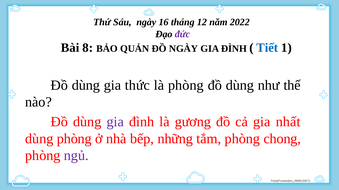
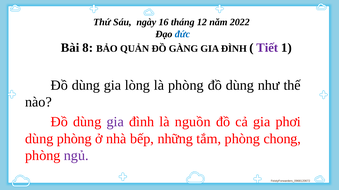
đức colour: purple -> blue (182, 34)
ĐỒ NGÀY: NGÀY -> GÀNG (183, 49)
Tiết colour: blue -> purple (267, 48)
thức: thức -> lòng (138, 85)
gương: gương -> nguồn (193, 122)
nhất: nhất -> phơi (288, 122)
